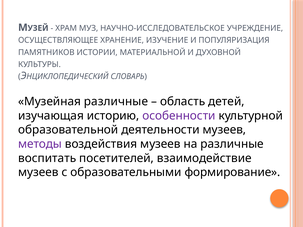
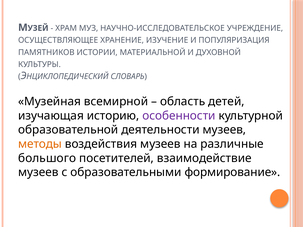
Музейная различные: различные -> всемирной (116, 102)
методы colour: purple -> orange (40, 144)
воспитать: воспитать -> большого (47, 158)
